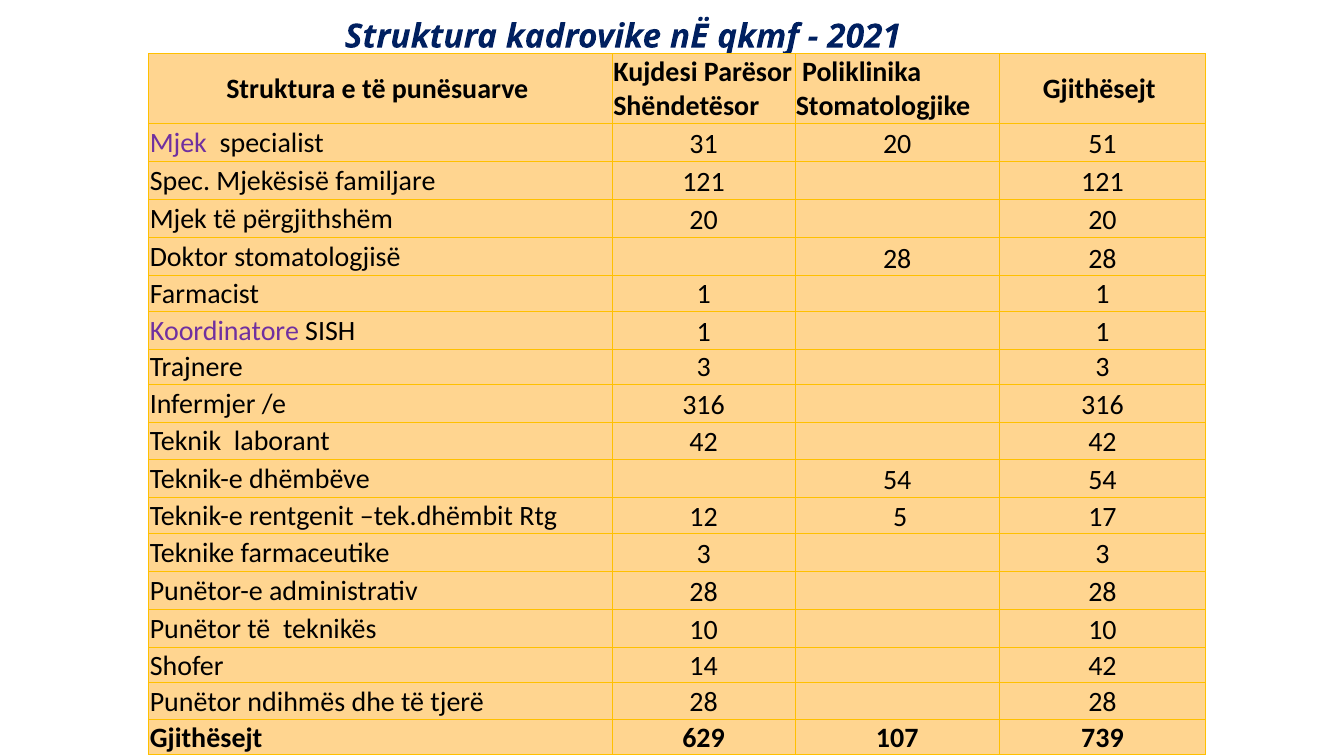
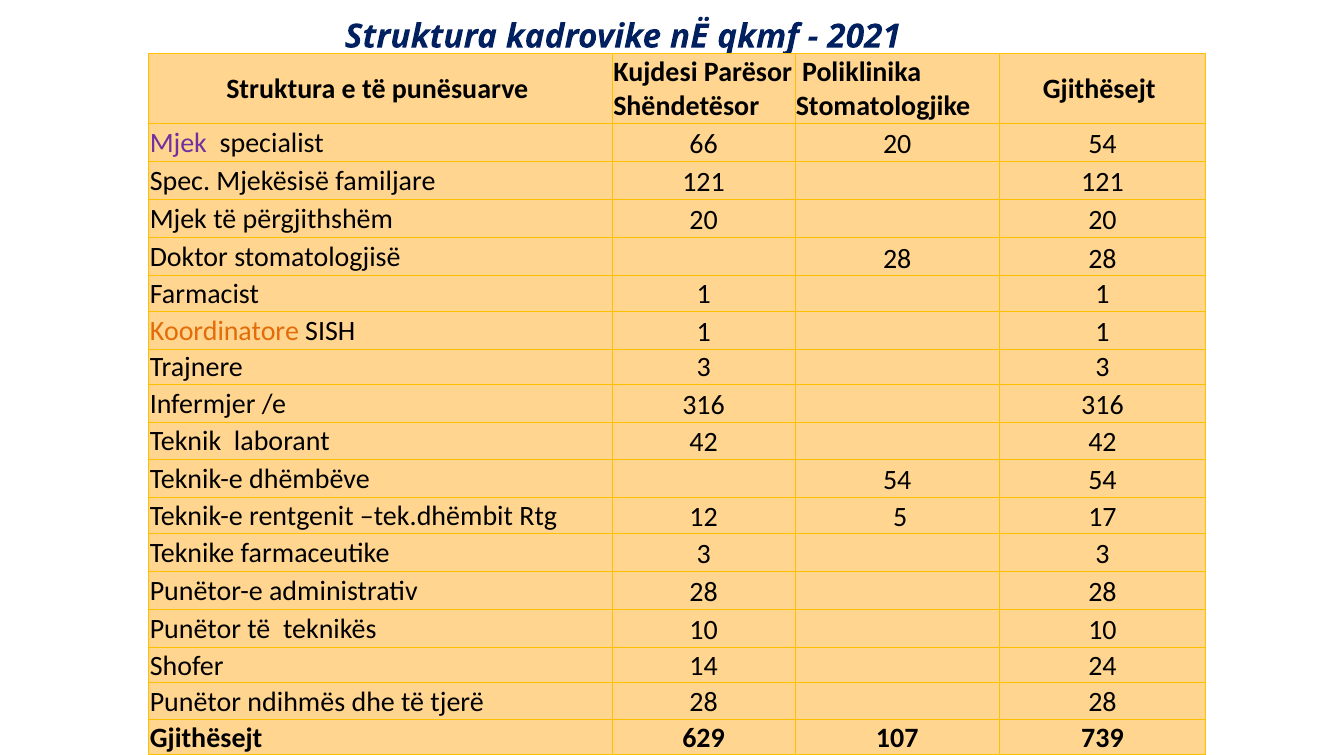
31: 31 -> 66 (704, 144)
20 51: 51 -> 54 (1102, 144)
Koordinatore colour: purple -> orange (224, 331)
14 42: 42 -> 24 (1102, 666)
